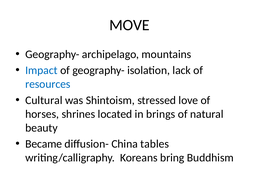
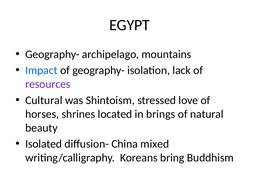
MOVE: MOVE -> EGYPT (130, 25)
resources colour: blue -> purple (48, 84)
Became: Became -> Isolated (44, 144)
tables: tables -> mixed (155, 144)
